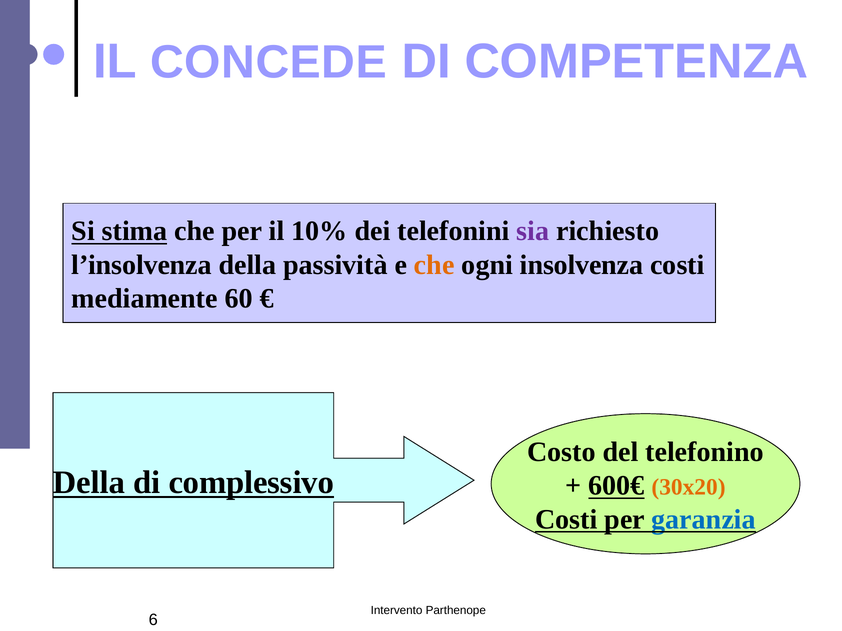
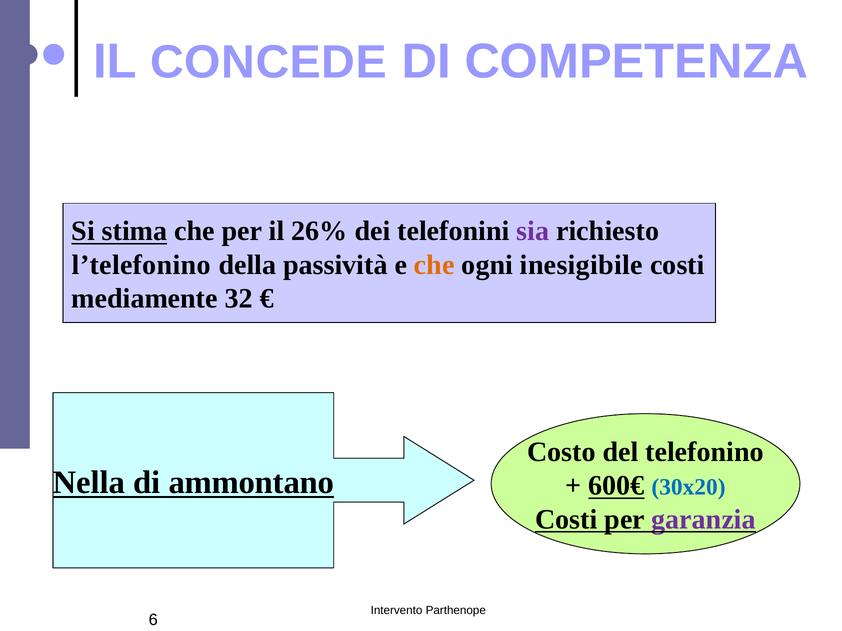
10%: 10% -> 26% (319, 231)
l’insolvenza: l’insolvenza -> l’telefonino (141, 265)
insolvenza: insolvenza -> inesigibile (581, 265)
60: 60 -> 32 (239, 299)
Della: Della -> Nella (89, 483)
complessivo: complessivo -> ammontano (251, 483)
30x20 colour: orange -> blue (689, 488)
garanzia colour: blue -> purple (704, 520)
